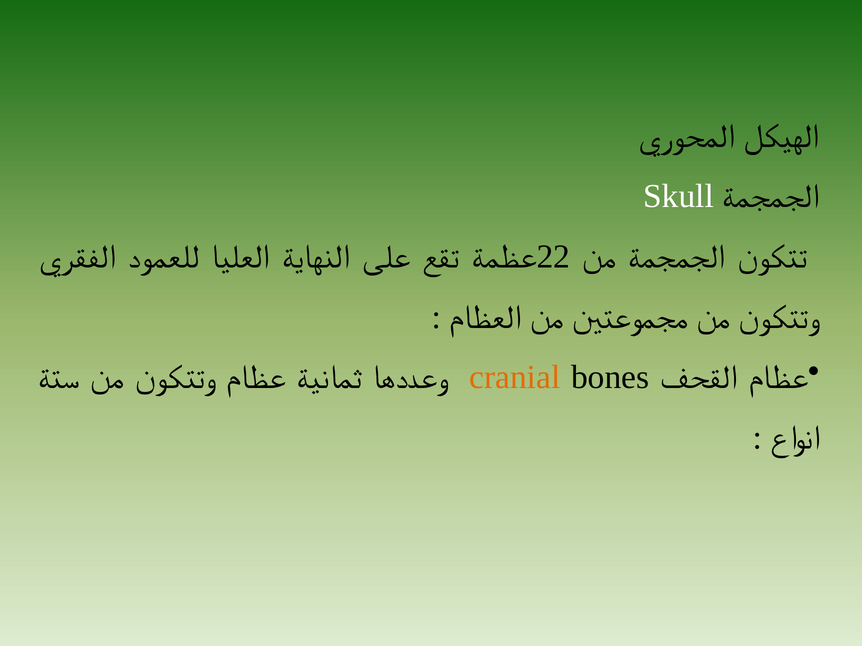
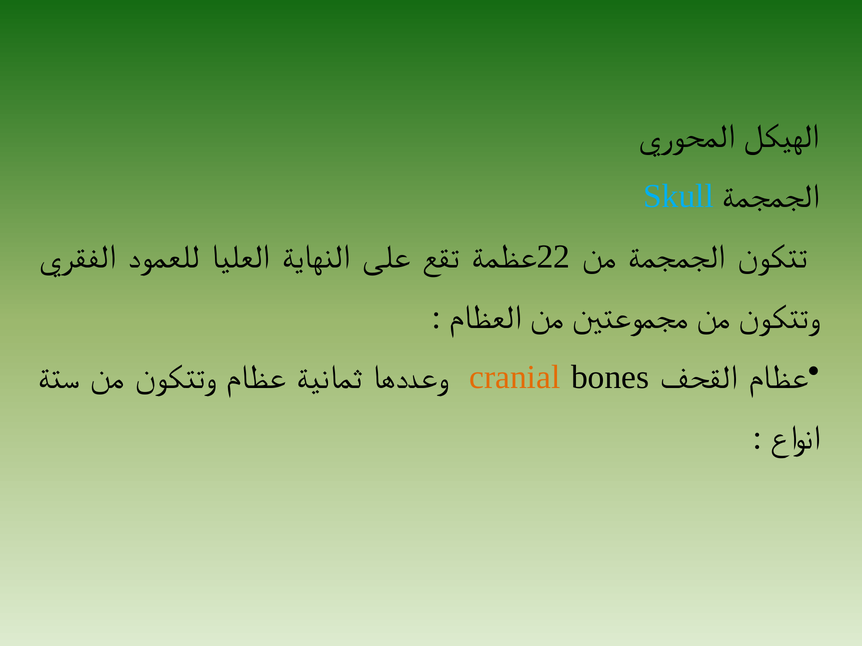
Skull colour: white -> light blue (679, 197)
